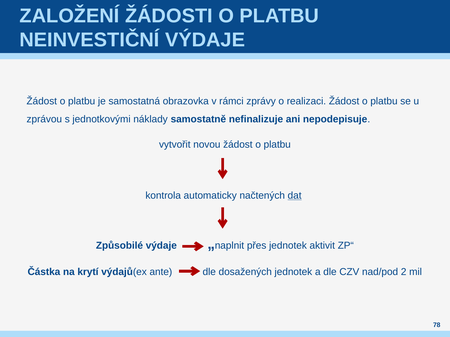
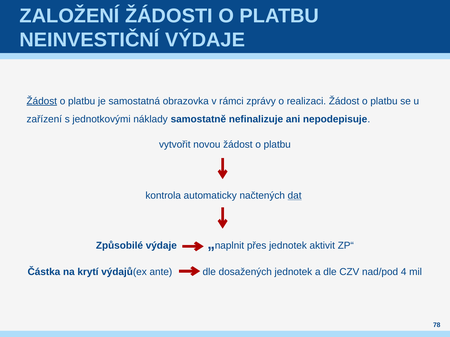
Žádost underline: none -> present (42, 101)
zprávou: zprávou -> zařízení (44, 119)
2: 2 -> 4 (404, 272)
